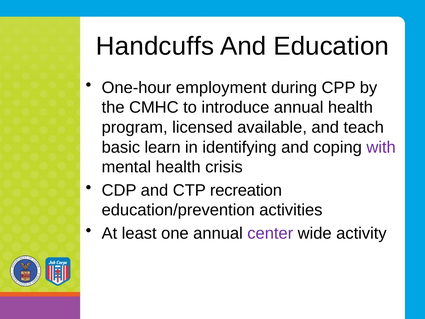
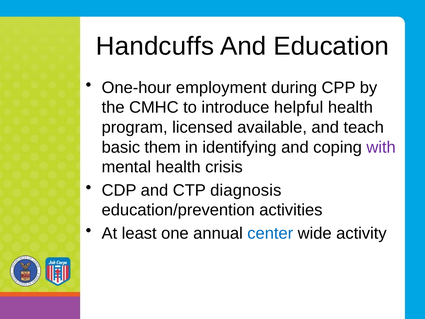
introduce annual: annual -> helpful (299, 107)
learn: learn -> them (163, 147)
recreation: recreation -> diagnosis (246, 190)
center colour: purple -> blue (270, 233)
